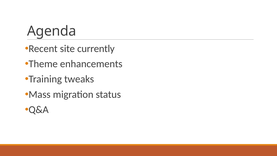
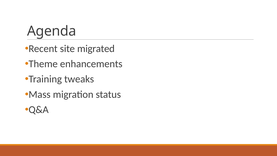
currently: currently -> migrated (96, 49)
